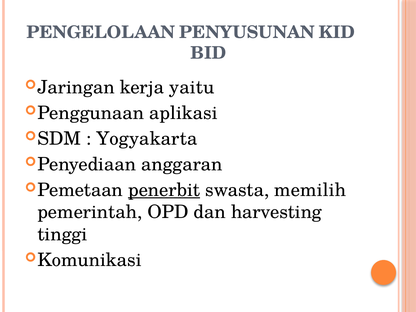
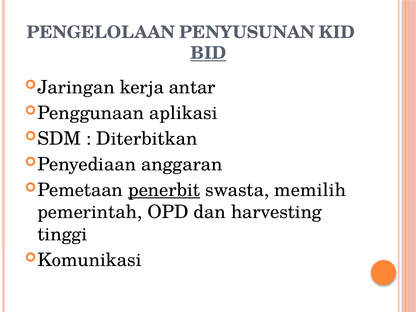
BID underline: none -> present (208, 53)
yaitu: yaitu -> antar (192, 87)
Yogyakarta: Yogyakarta -> Diterbitkan (147, 139)
